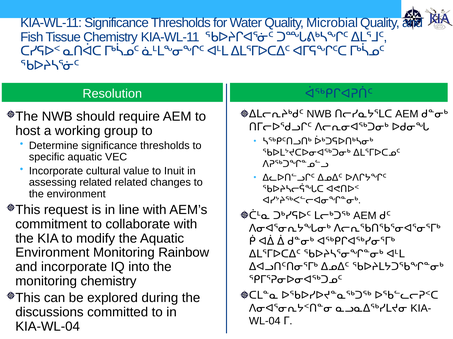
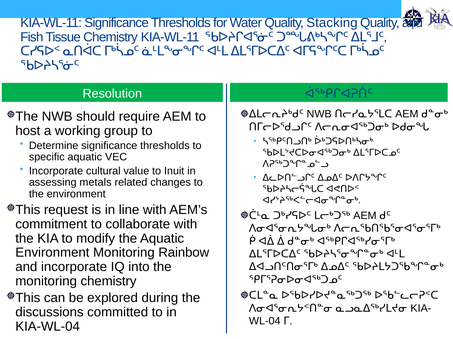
Microbial: Microbial -> Stacking (332, 23)
assessing related: related -> metals (96, 183)
